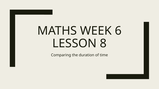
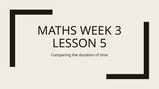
6: 6 -> 3 (118, 31)
8: 8 -> 5 (103, 44)
